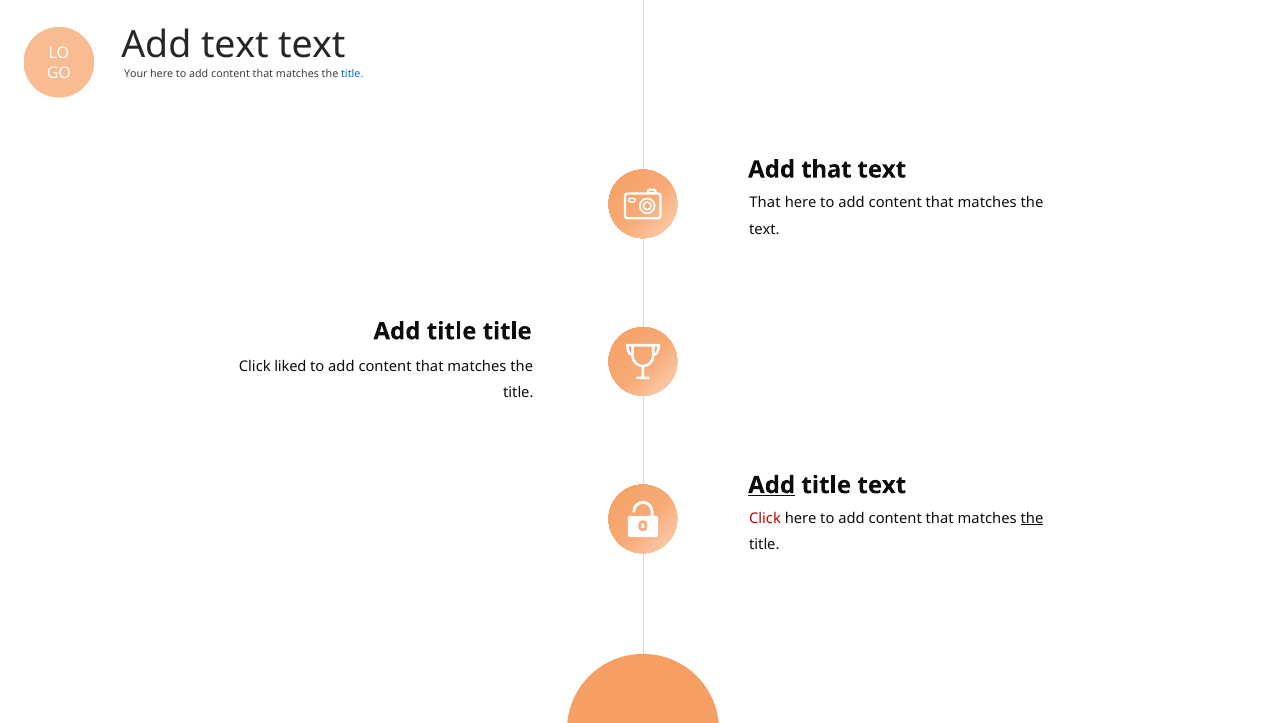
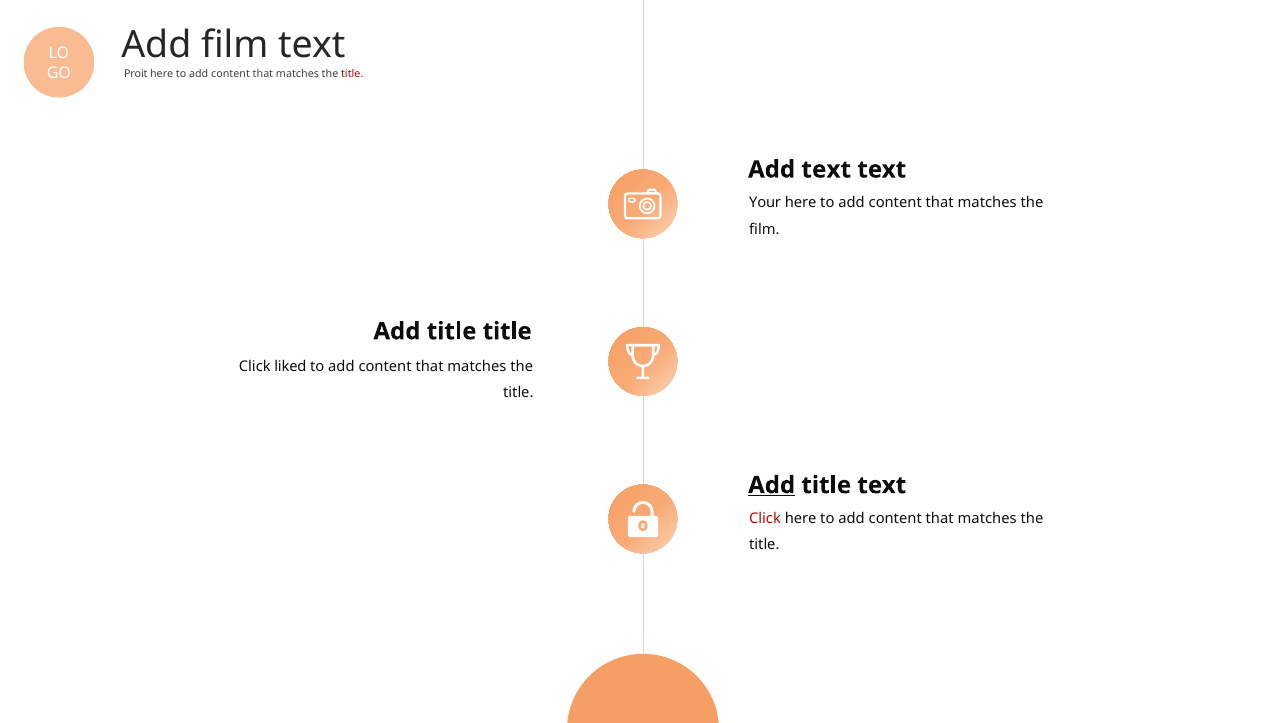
Add text: text -> film (235, 46)
Your: Your -> Proit (136, 74)
title colour: blue -> red (352, 74)
Add that: that -> text (826, 170)
That: That -> Your (765, 203)
text: text -> film (764, 230)
the underline: present -> none (1032, 519)
